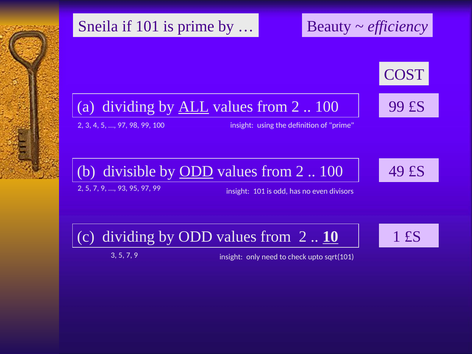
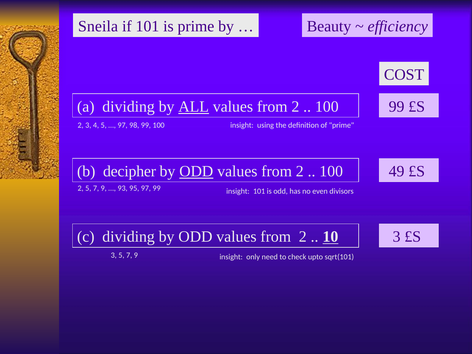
divisible: divisible -> decipher (130, 171)
10 1: 1 -> 3 (397, 237)
